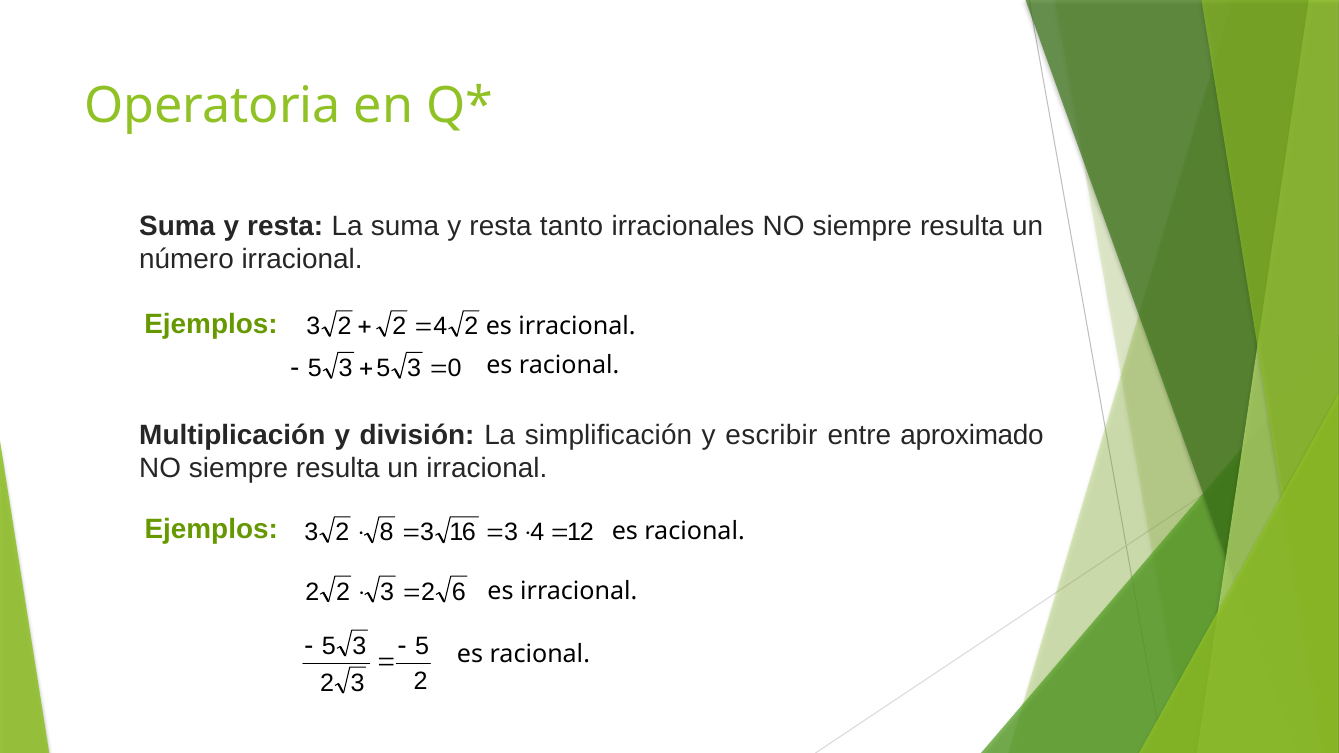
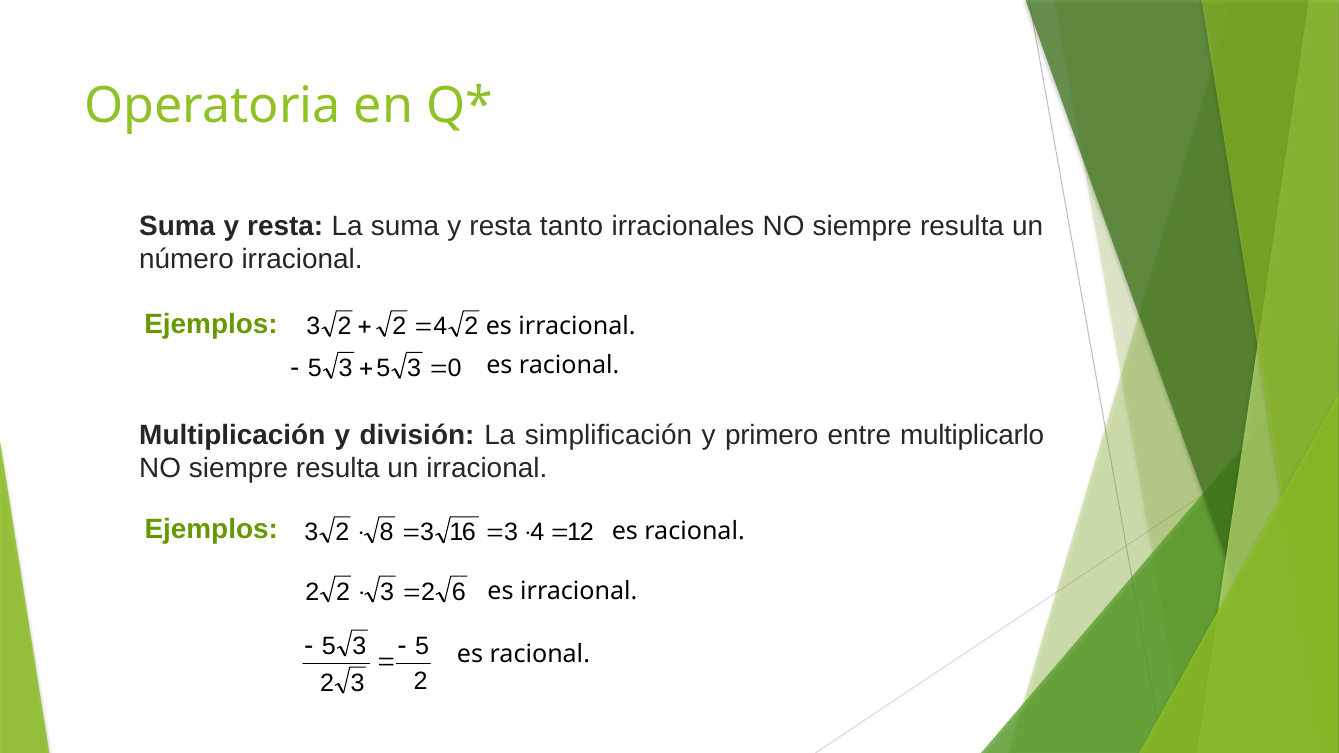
escribir: escribir -> primero (772, 435)
aproximado: aproximado -> multiplicarlo (972, 435)
